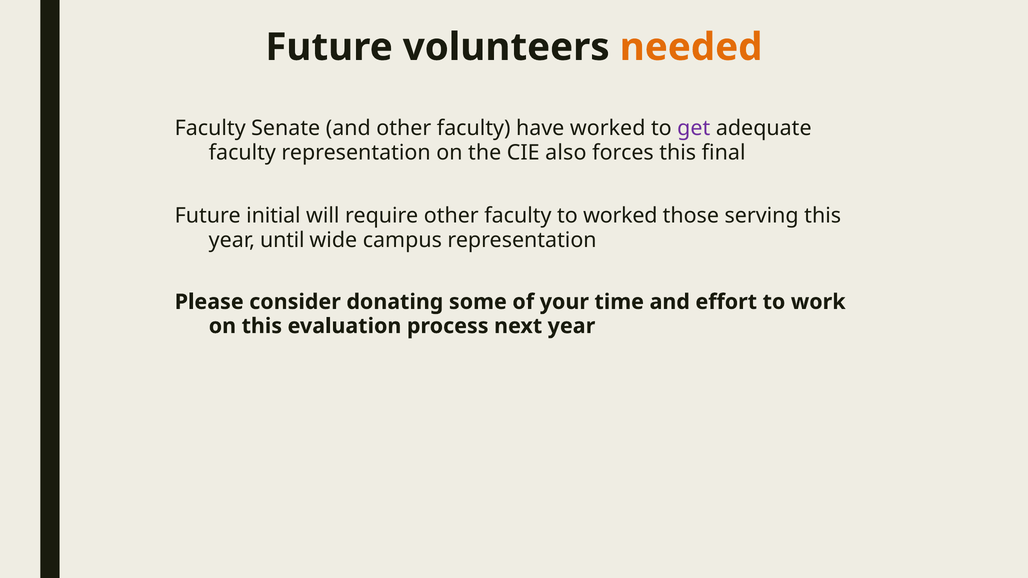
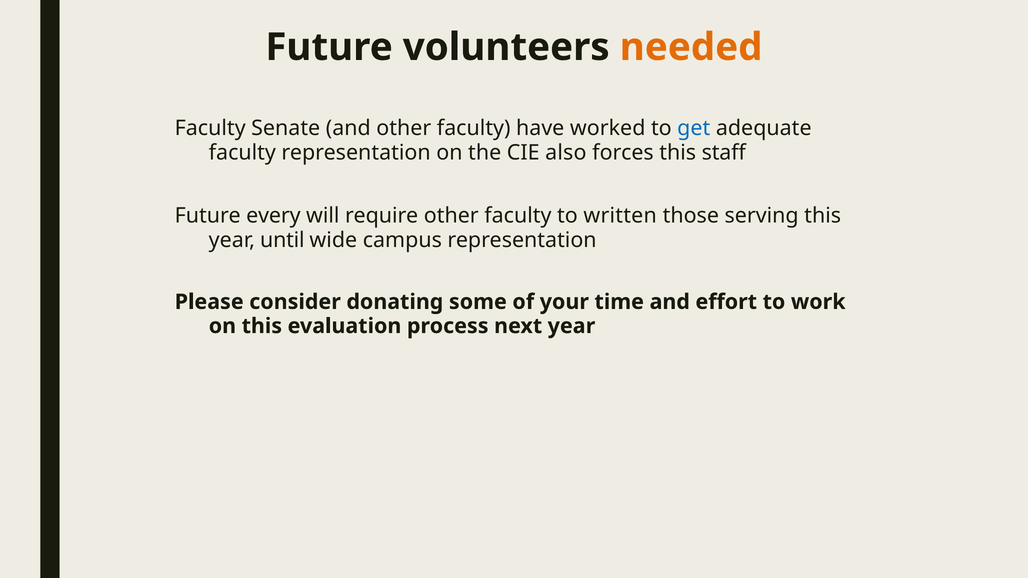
get colour: purple -> blue (694, 128)
final: final -> staff (724, 153)
initial: initial -> every (273, 216)
to worked: worked -> written (620, 216)
